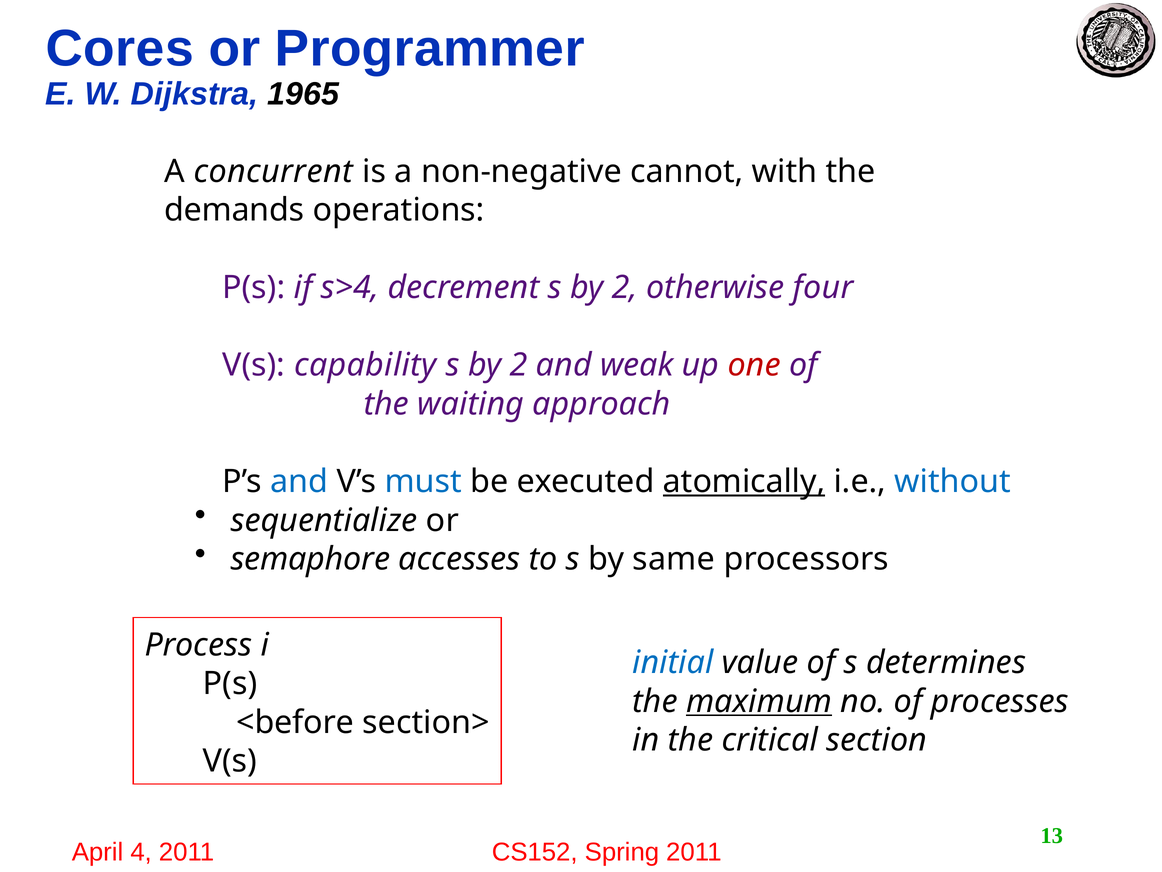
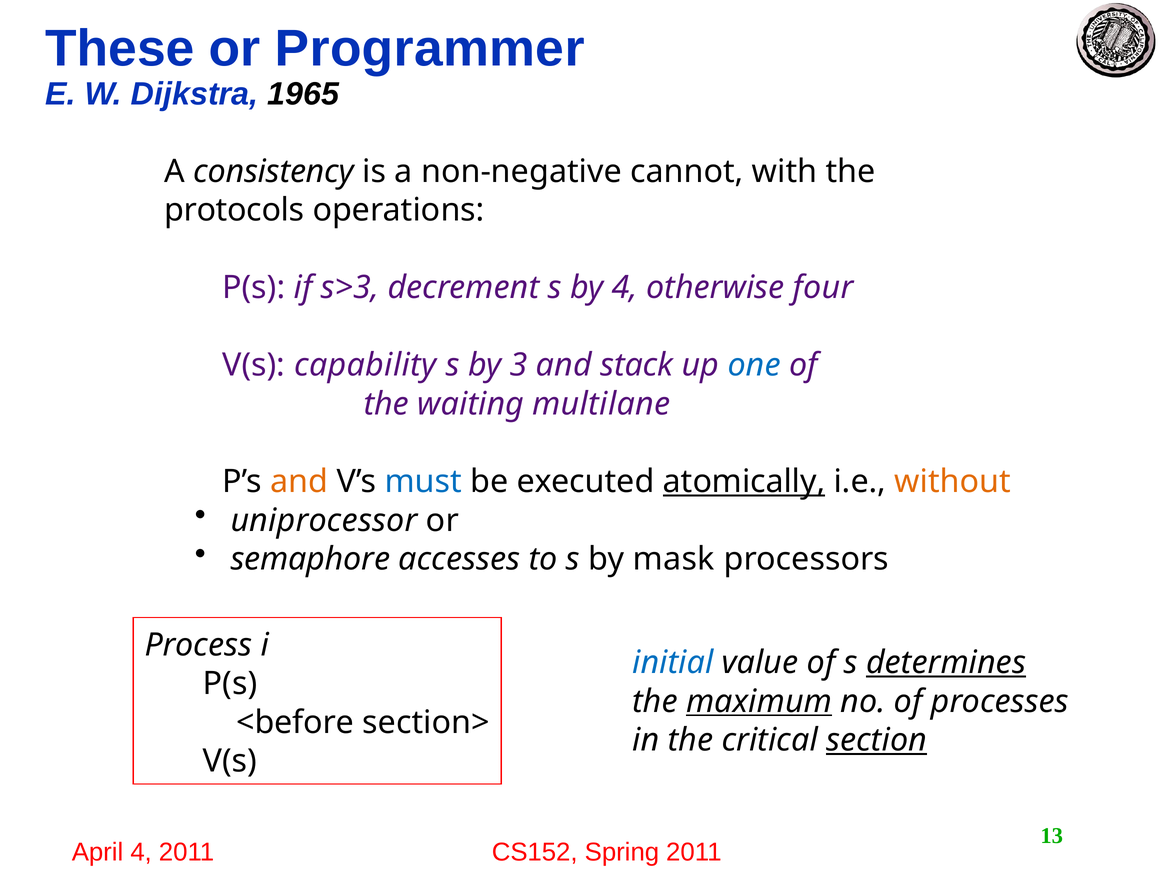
Cores: Cores -> These (120, 48)
concurrent: concurrent -> consistency (274, 171)
demands: demands -> protocols (234, 210)
s>4: s>4 -> s>3 (350, 288)
decrement s by 2: 2 -> 4 (625, 288)
2: 2 -> 3 (519, 365)
weak: weak -> stack (637, 365)
one colour: red -> blue (754, 365)
approach: approach -> multilane (601, 404)
and colour: blue -> orange (299, 481)
without colour: blue -> orange (953, 481)
sequentialize: sequentialize -> uniprocessor (324, 520)
same: same -> mask (674, 559)
determines underline: none -> present (946, 662)
section underline: none -> present (877, 740)
